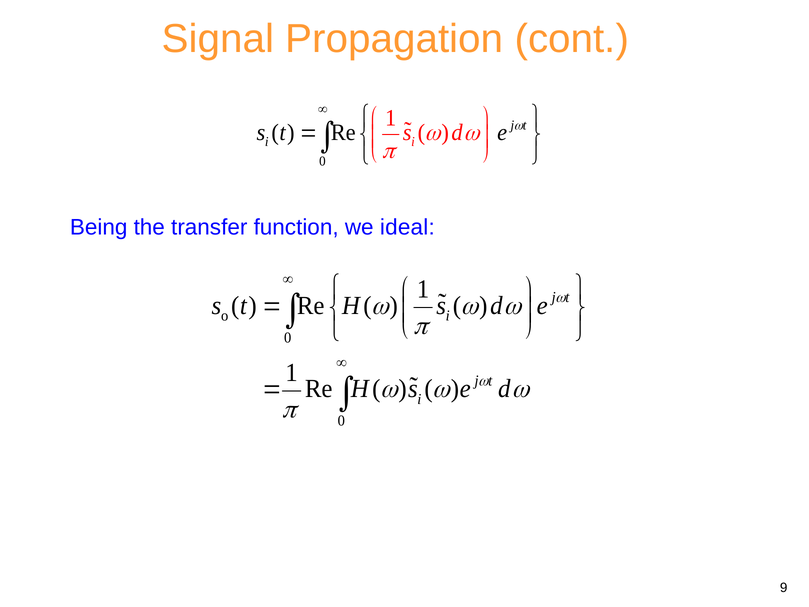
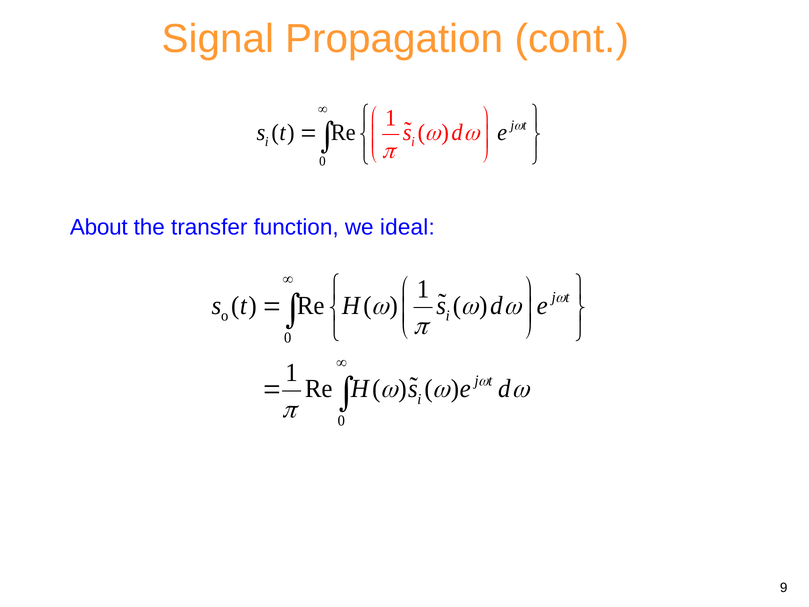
Being: Being -> About (99, 227)
